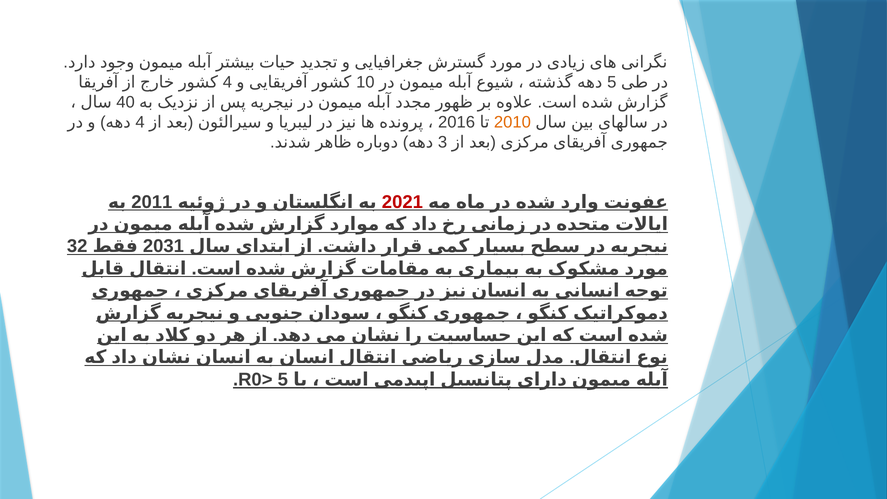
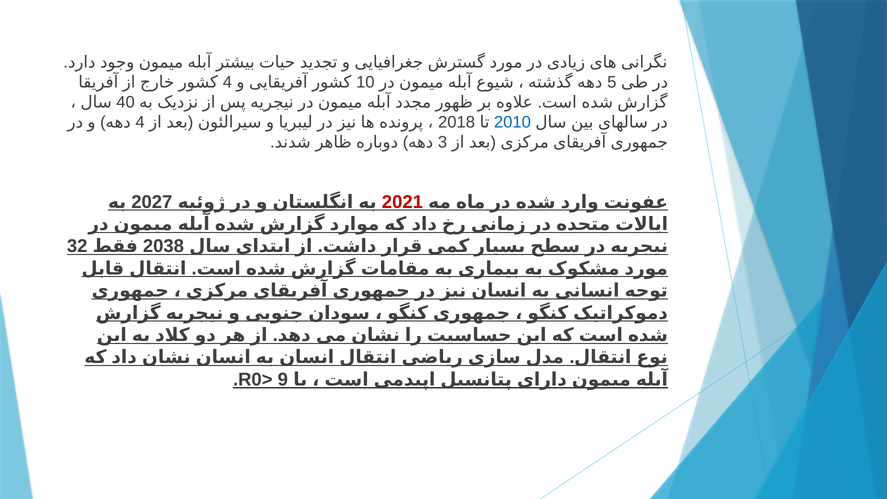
2016: 2016 -> 2018 (457, 122)
2010 colour: orange -> blue (512, 122)
2011: 2011 -> 2027 (152, 202)
2031: 2031 -> 2038 (163, 246)
R0> 5: 5 -> 9 (283, 380)
